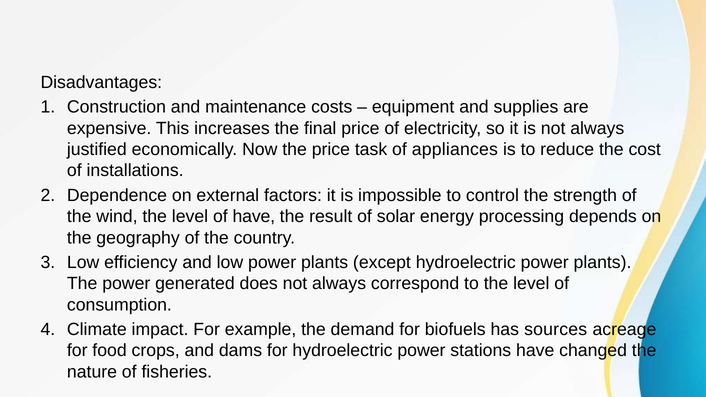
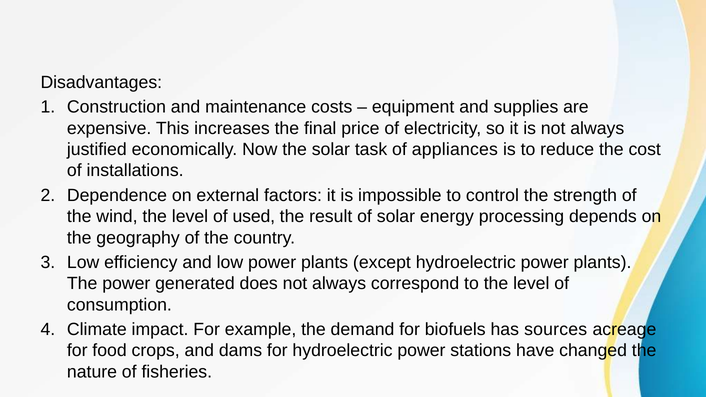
the price: price -> solar (331, 150)
of have: have -> used (254, 217)
